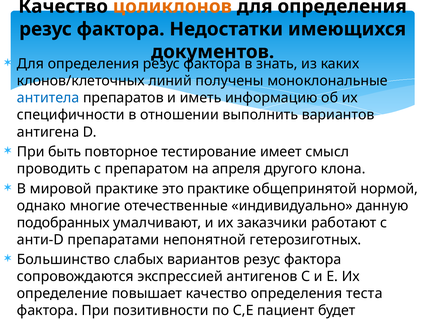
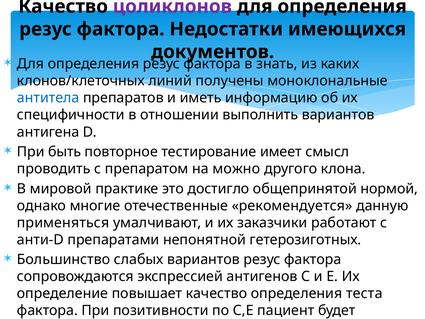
цоликлонов colour: orange -> purple (172, 6)
апреля: апреля -> можно (236, 169)
это практике: практике -> достигло (218, 189)
индивидуально: индивидуально -> рекомендуется (292, 206)
подобранных: подобранных -> применяться (63, 223)
